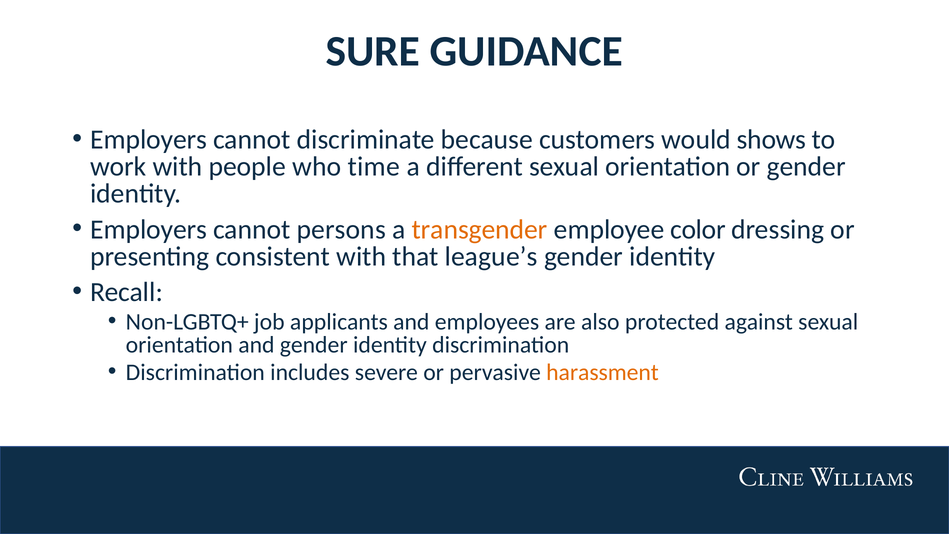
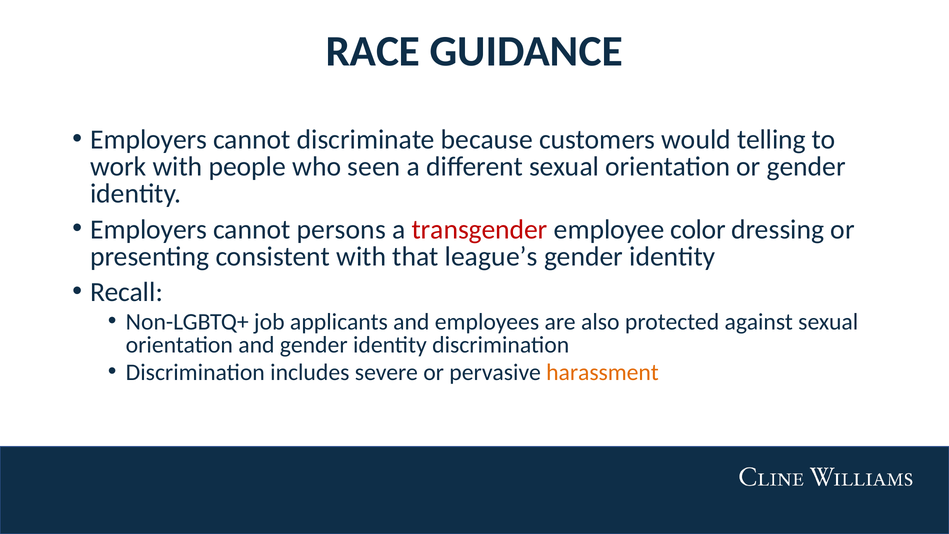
SURE: SURE -> RACE (373, 51)
shows: shows -> telling (771, 140)
time: time -> seen (374, 167)
transgender colour: orange -> red (480, 229)
